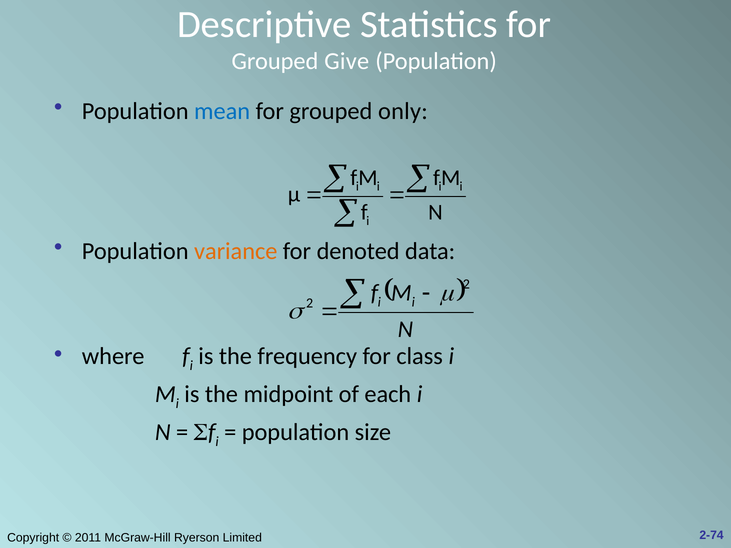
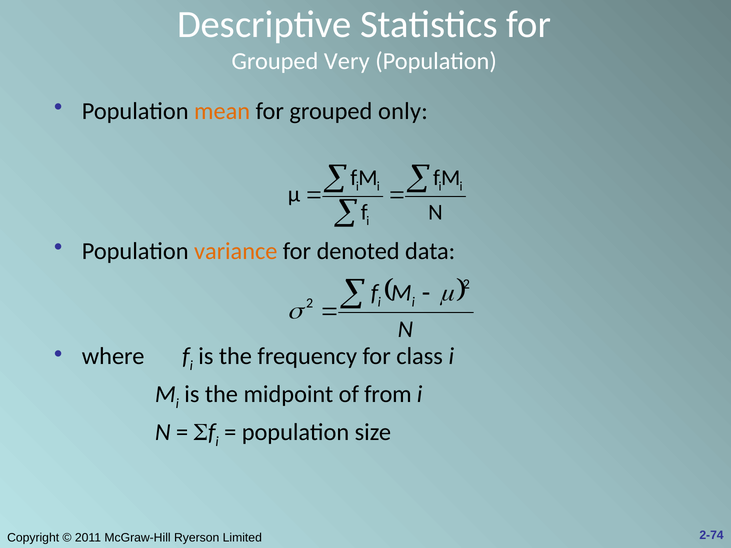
Give: Give -> Very (347, 61)
mean colour: blue -> orange (222, 111)
each: each -> from (388, 394)
